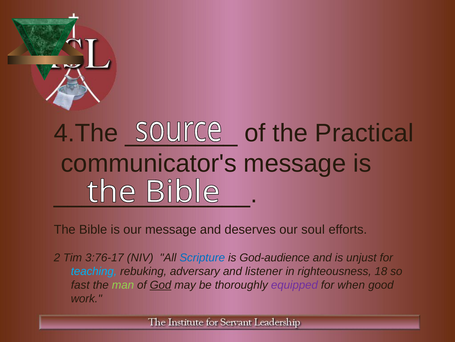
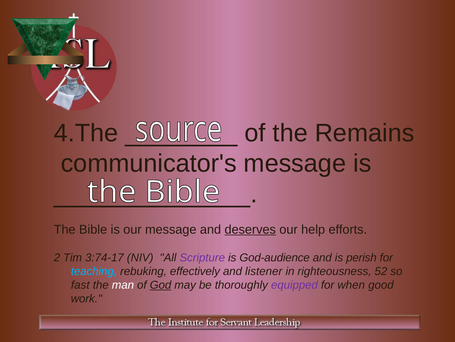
Practical: Practical -> Remains (365, 133)
deserves underline: none -> present (250, 229)
soul: soul -> help (313, 229)
3:76-17: 3:76-17 -> 3:74-17 (104, 257)
Scripture colour: blue -> purple (202, 257)
unjust: unjust -> perish (361, 257)
adversary: adversary -> effectively (195, 271)
18: 18 -> 52 (381, 271)
man colour: light green -> white (123, 284)
